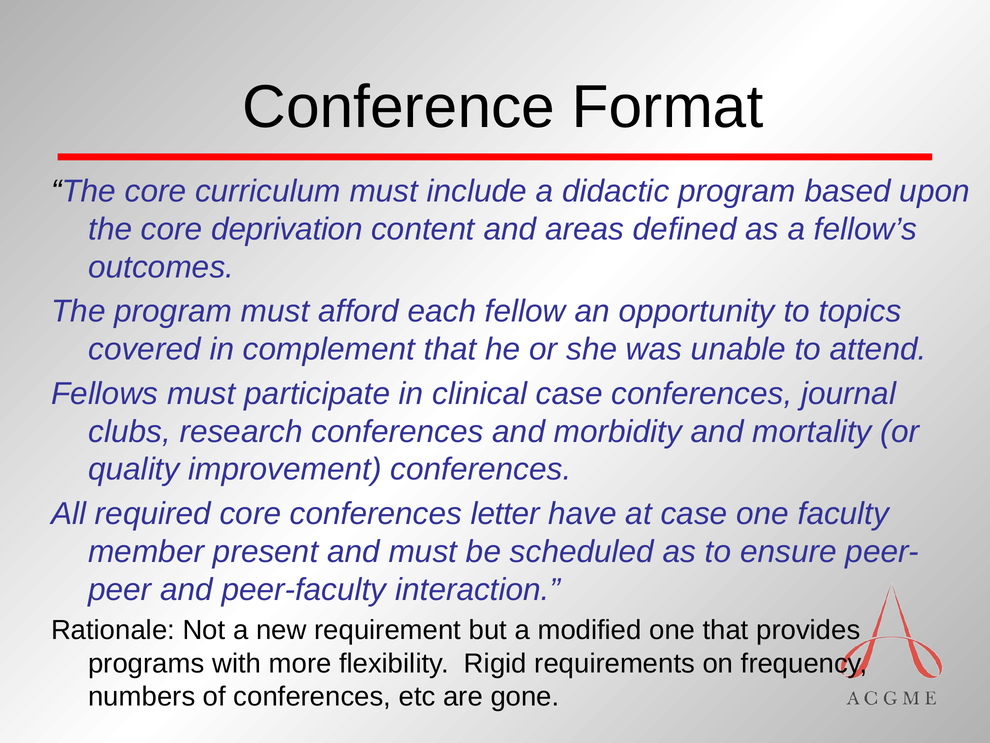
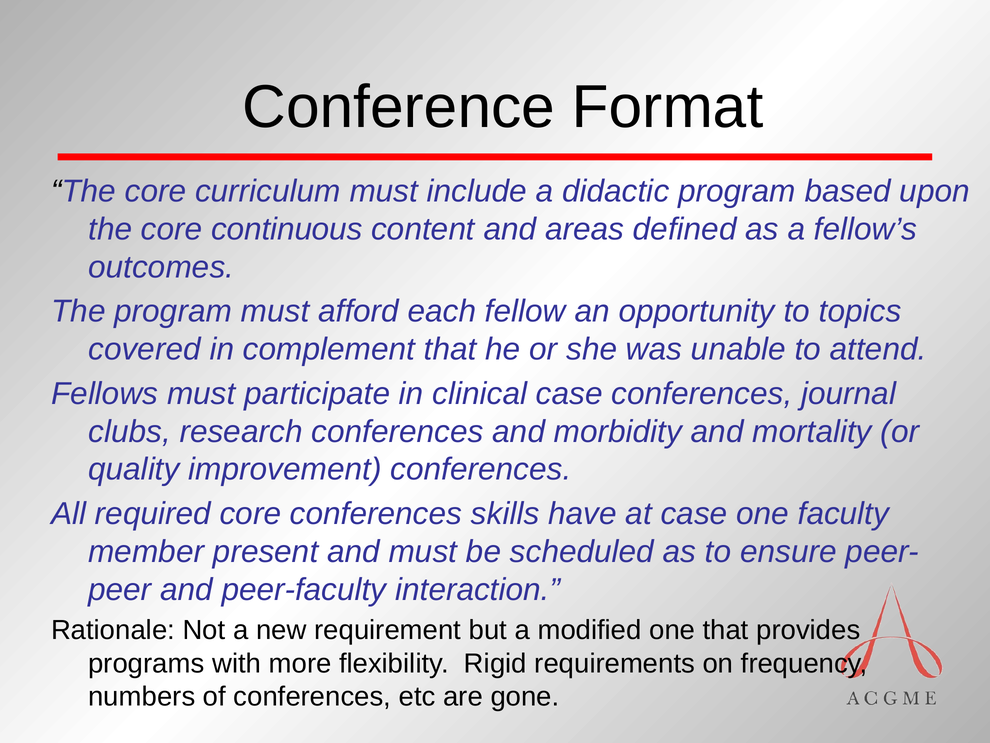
deprivation: deprivation -> continuous (287, 229)
letter: letter -> skills (505, 513)
